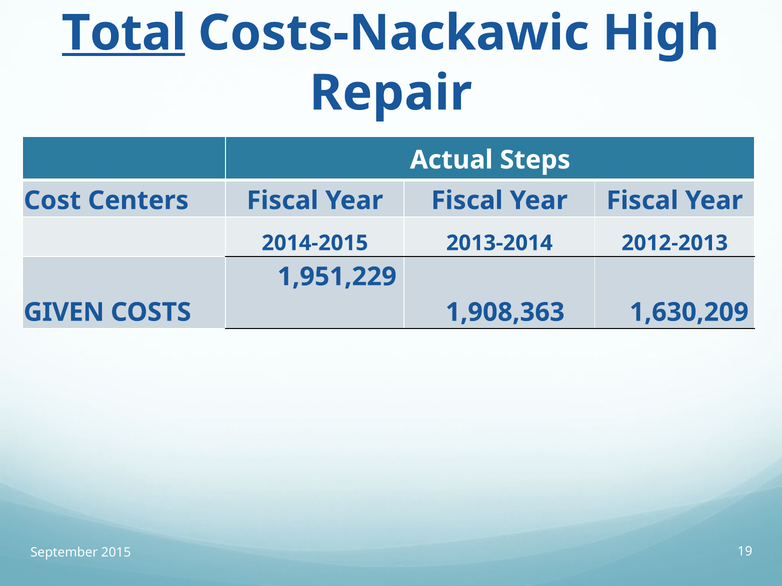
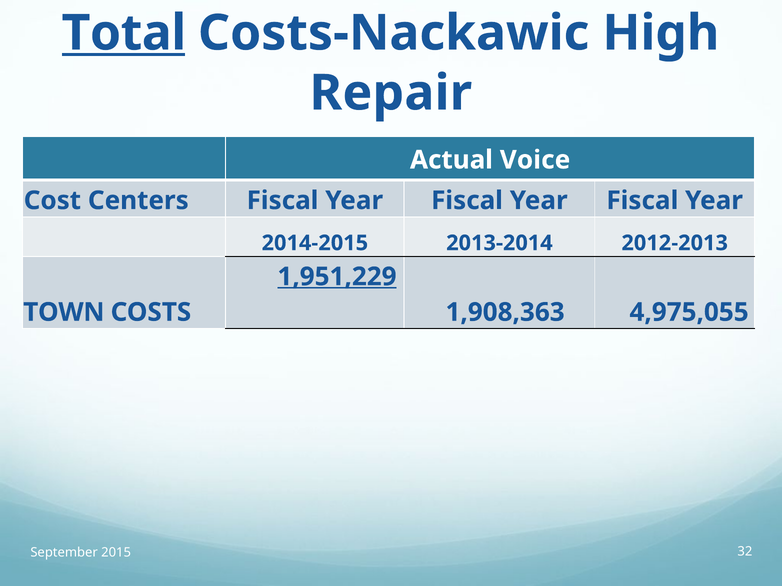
Steps: Steps -> Voice (535, 160)
1,951,229 underline: none -> present (337, 277)
GIVEN: GIVEN -> TOWN (64, 312)
1,630,209: 1,630,209 -> 4,975,055 (689, 312)
19: 19 -> 32 (745, 552)
